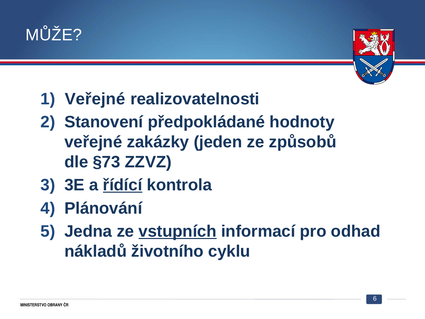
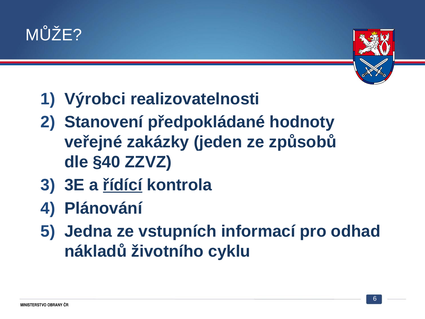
Veřejné: Veřejné -> Výrobci (95, 99)
§73: §73 -> §40 (107, 162)
vstupních underline: present -> none (178, 231)
